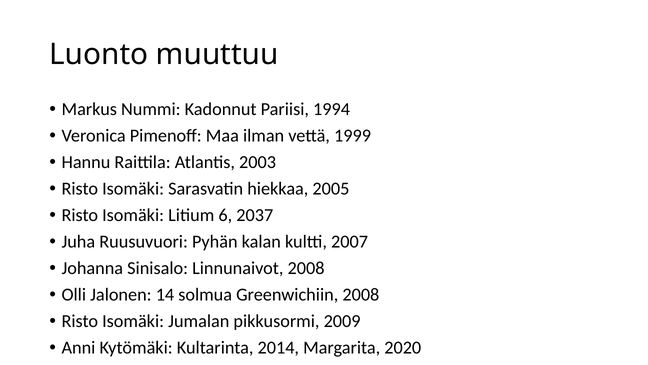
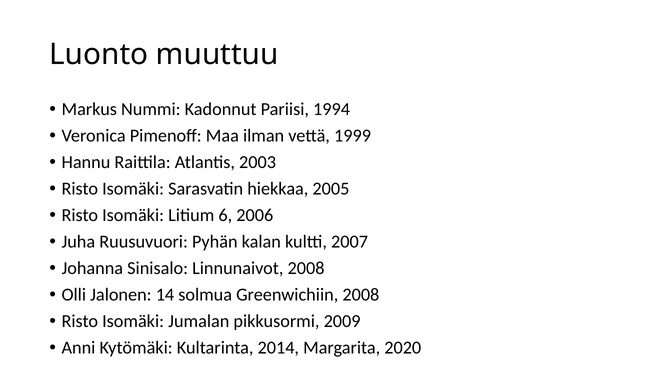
2037: 2037 -> 2006 (255, 215)
